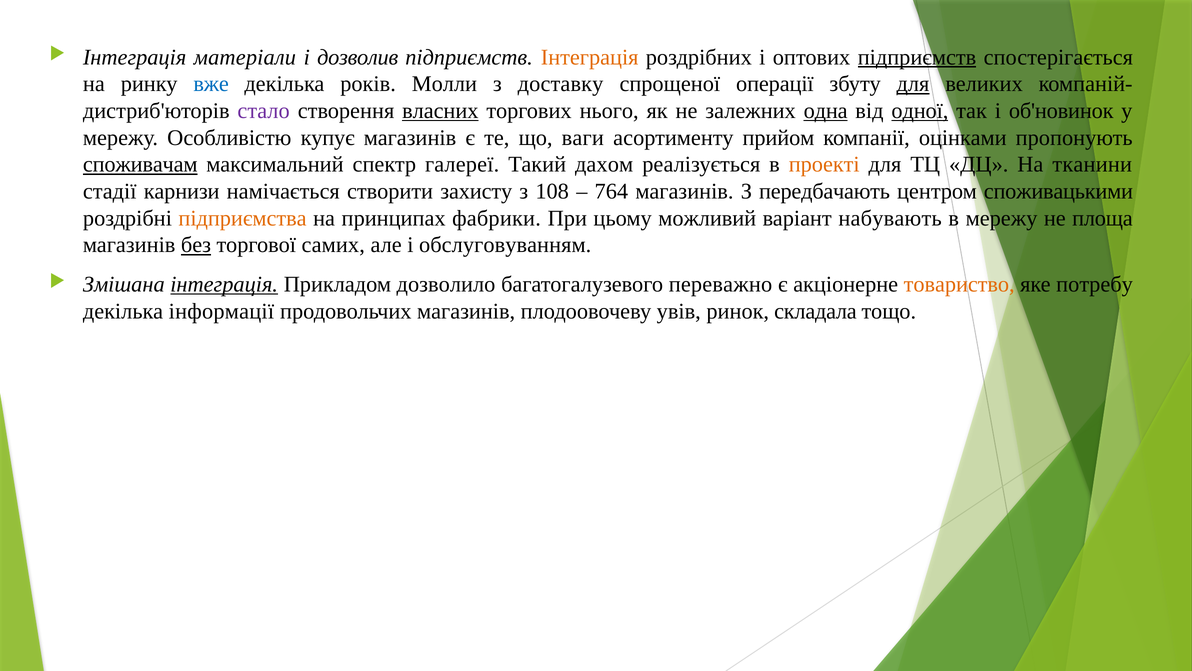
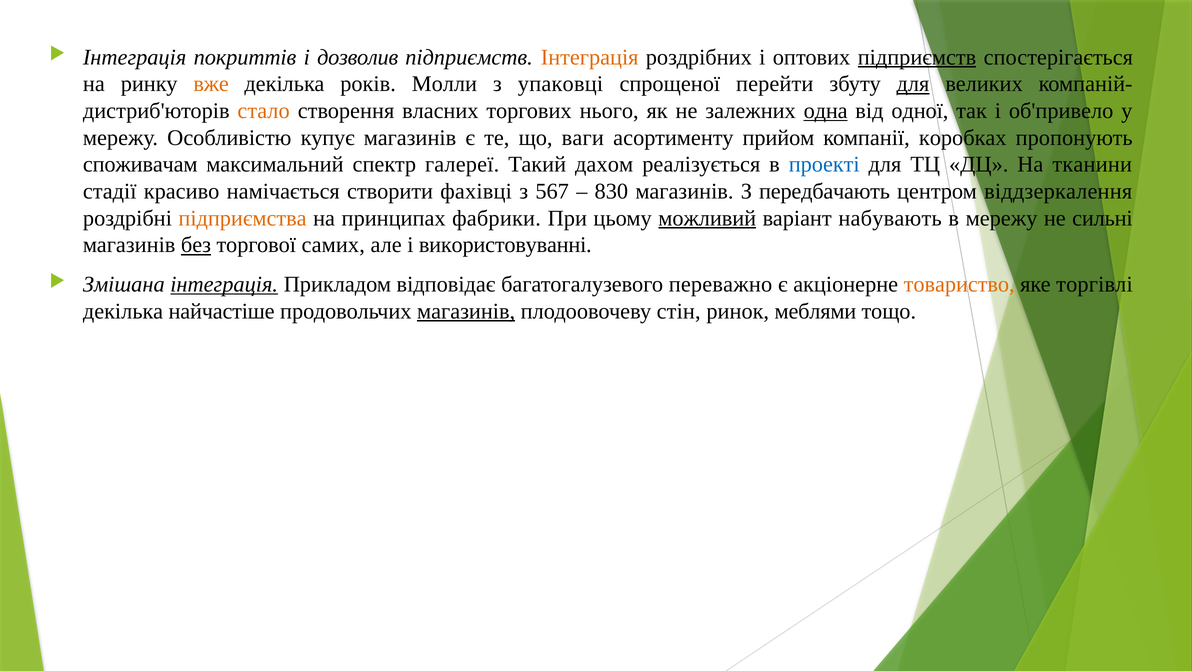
матеріали: матеріали -> покриттів (245, 57)
вже colour: blue -> orange (211, 84)
доставку: доставку -> упаковці (561, 84)
операції: операції -> перейти (775, 84)
стало colour: purple -> orange (264, 111)
власних underline: present -> none (440, 111)
одної underline: present -> none (920, 111)
об'новинок: об'новинок -> об'привело (1061, 111)
оцінками: оцінками -> коробках (963, 138)
споживачам underline: present -> none (140, 164)
проекті colour: orange -> blue (824, 164)
карнизи: карнизи -> красиво (182, 191)
захисту: захисту -> фахівці (476, 191)
108: 108 -> 567 (552, 191)
764: 764 -> 830 (611, 191)
споживацькими: споживацькими -> віддзеркалення (1058, 191)
можливий underline: none -> present (707, 218)
площа: площа -> сильні (1102, 218)
обслуговуванням: обслуговуванням -> використовуванні (505, 245)
дозволило: дозволило -> відповідає (446, 284)
потребу: потребу -> торгівлі (1094, 284)
інформації: інформації -> найчастіше (222, 311)
магазинів underline: none -> present (466, 311)
увів: увів -> стін (679, 311)
складала: складала -> меблями (815, 311)
